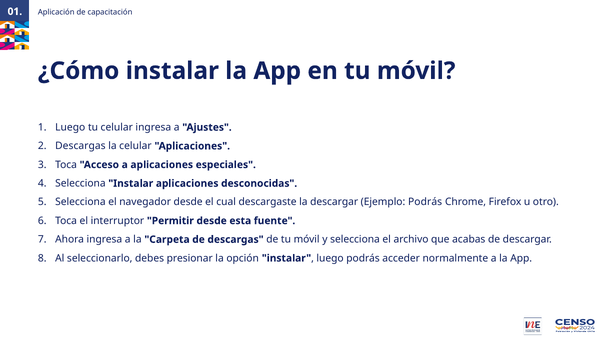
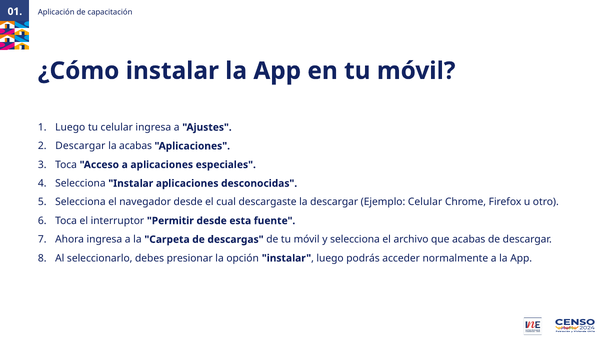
Descargas: Descargas -> Descargar (80, 146)
la celular: celular -> acabas (136, 146)
Ejemplo Podrás: Podrás -> Celular (425, 202)
